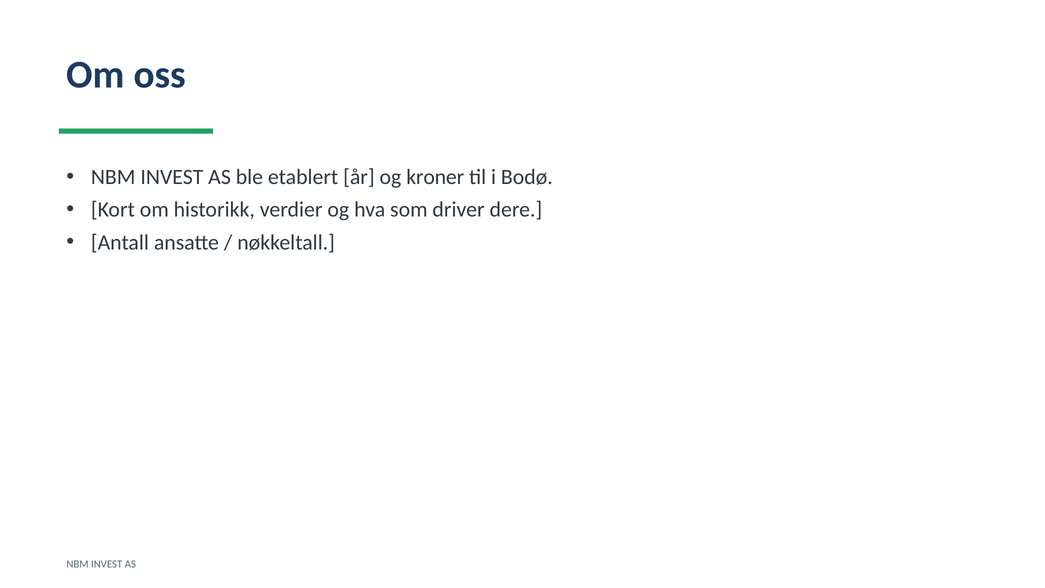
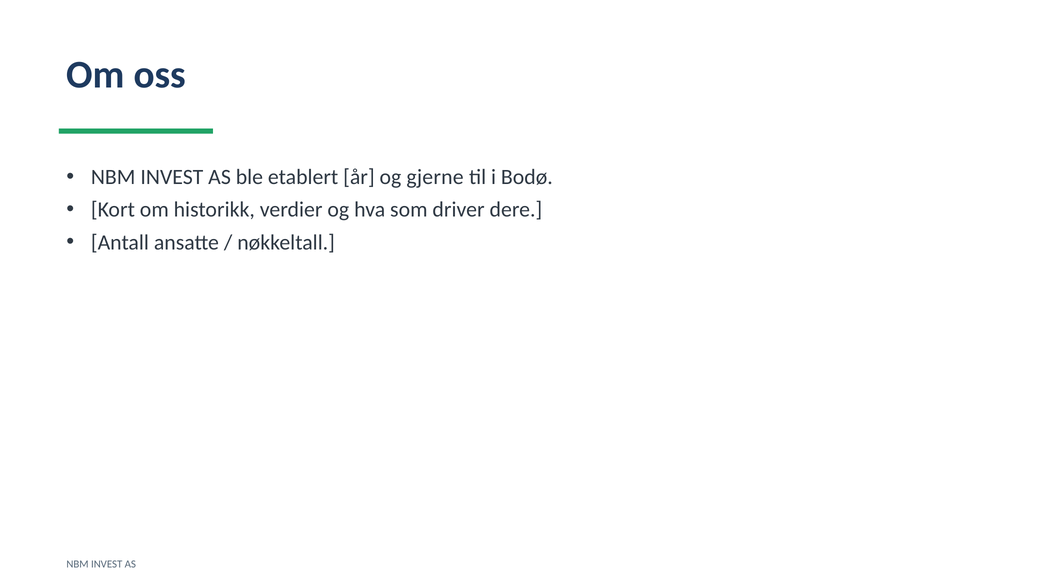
kroner: kroner -> gjerne (435, 177)
